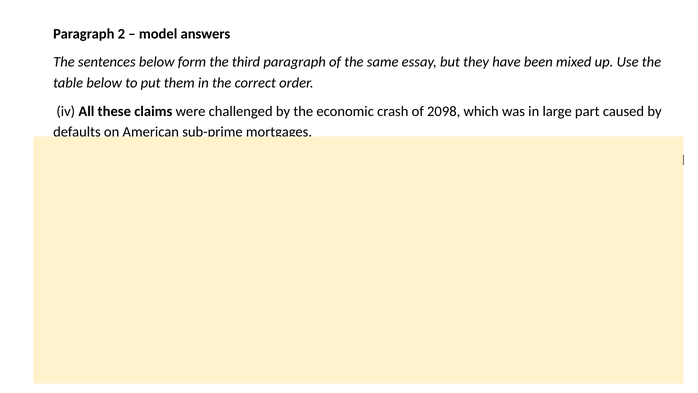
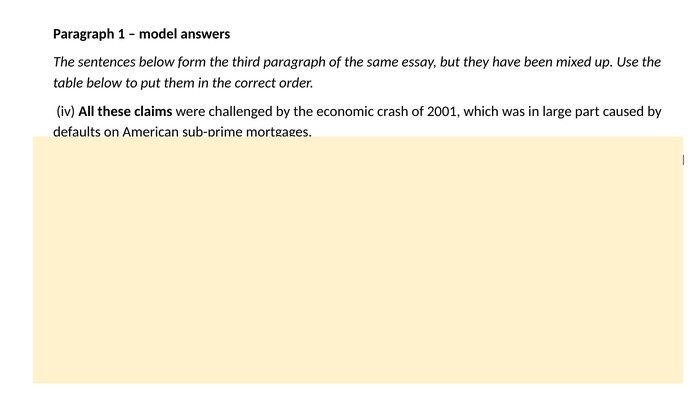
2: 2 -> 1 (121, 34)
2098: 2098 -> 2001 (444, 111)
